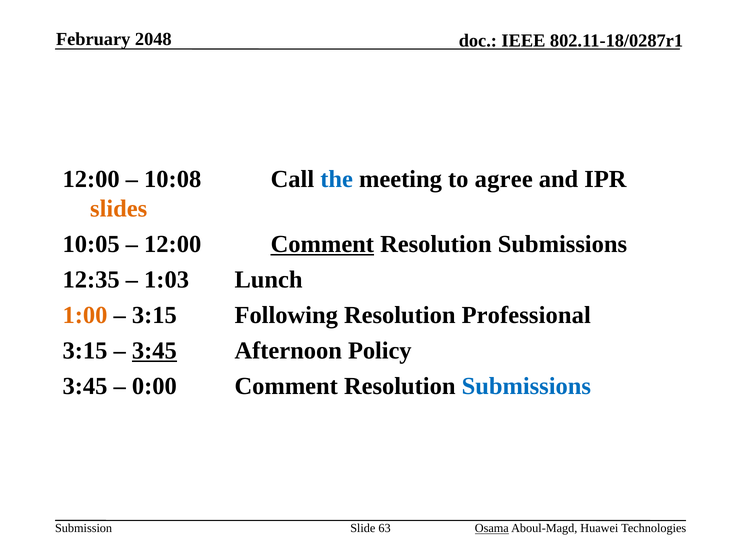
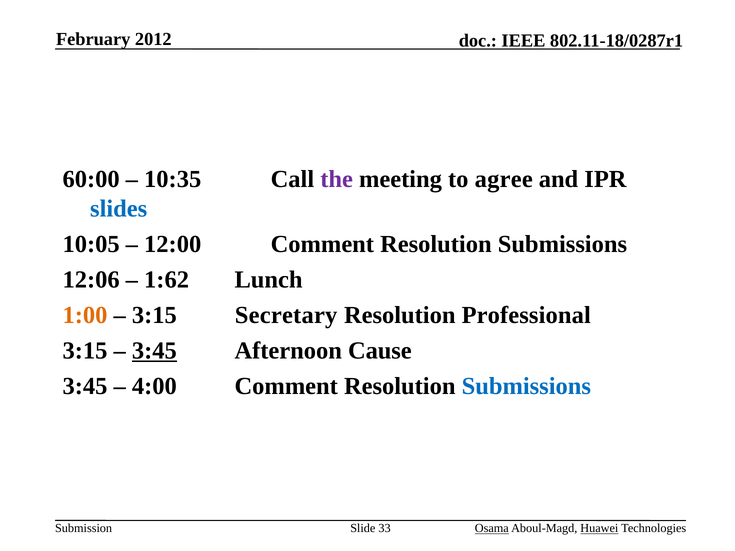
2048: 2048 -> 2012 (153, 39)
12:00: 12:00 -> 60:00 (91, 179)
10:08: 10:08 -> 10:35 (173, 179)
the colour: blue -> purple (337, 179)
slides colour: orange -> blue (119, 209)
Comment underline: present -> none (322, 244)
12:35: 12:35 -> 12:06 (91, 280)
1:03: 1:03 -> 1:62 (167, 280)
Following: Following -> Secretary (286, 315)
Policy: Policy -> Cause (380, 351)
0:00: 0:00 -> 4:00 (154, 386)
63: 63 -> 33 (385, 529)
Huawei underline: none -> present (599, 529)
